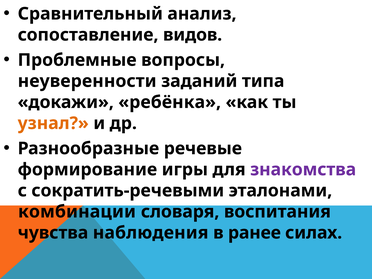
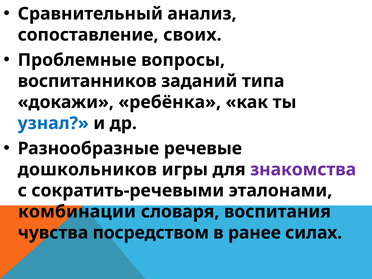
видов: видов -> своих (192, 35)
неуверенности: неуверенности -> воспитанников (87, 81)
узнал colour: orange -> blue (53, 123)
формирование: формирование -> дошкольников (87, 170)
наблюдения: наблюдения -> посредством (151, 233)
